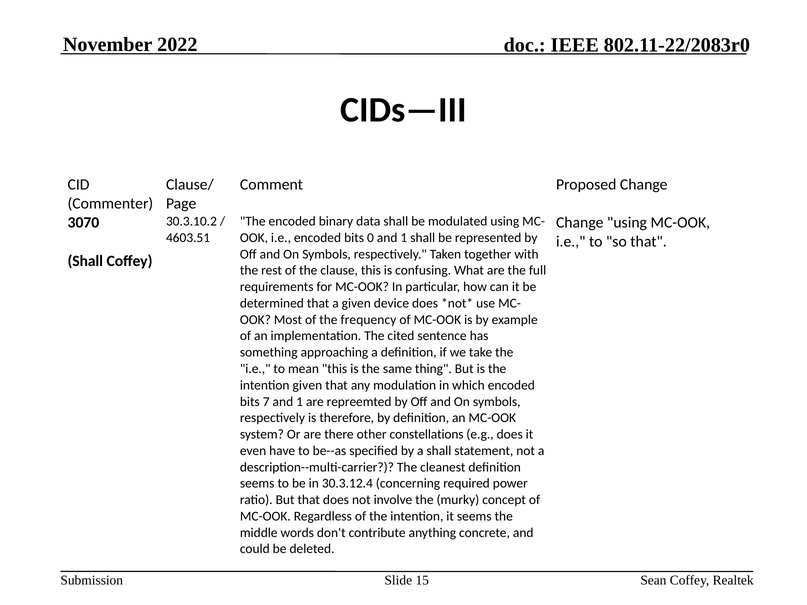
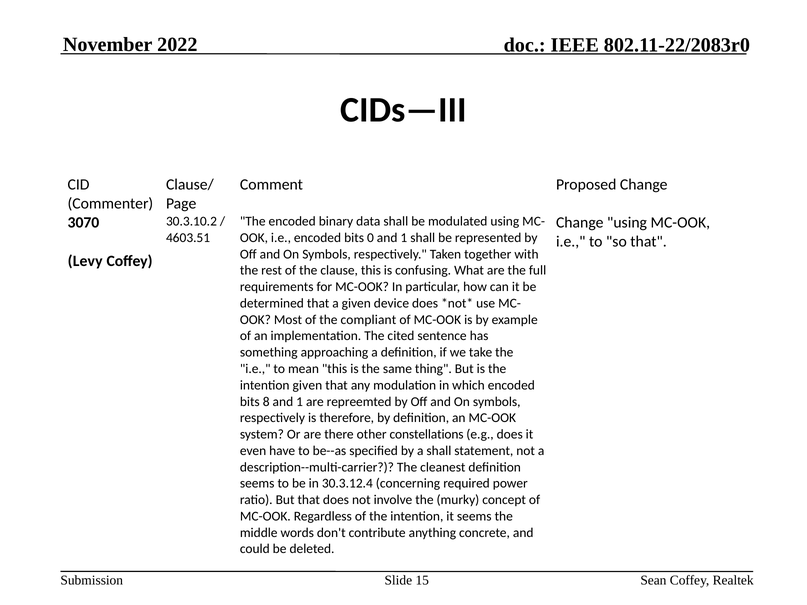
Shall: Shall -> Levy (85, 261)
frequency: frequency -> compliant (368, 320)
7: 7 -> 8 (266, 402)
